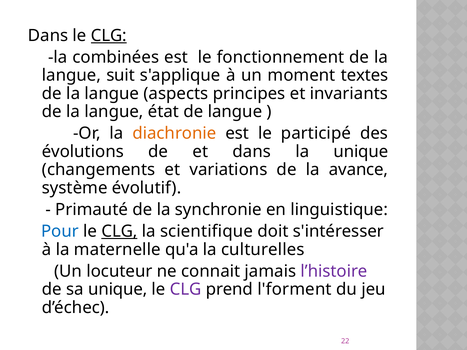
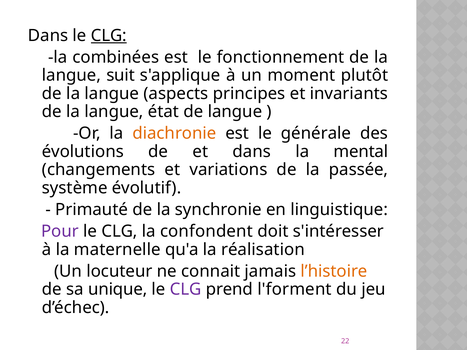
textes: textes -> plutôt (365, 75)
participé: participé -> générale (316, 133)
la unique: unique -> mental (361, 152)
avance: avance -> passée (359, 170)
Pour colour: blue -> purple (60, 231)
CLG underline: present -> none (119, 231)
scientifique: scientifique -> confondent (206, 231)
culturelles: culturelles -> réalisation (263, 250)
l’histoire colour: purple -> orange (334, 271)
